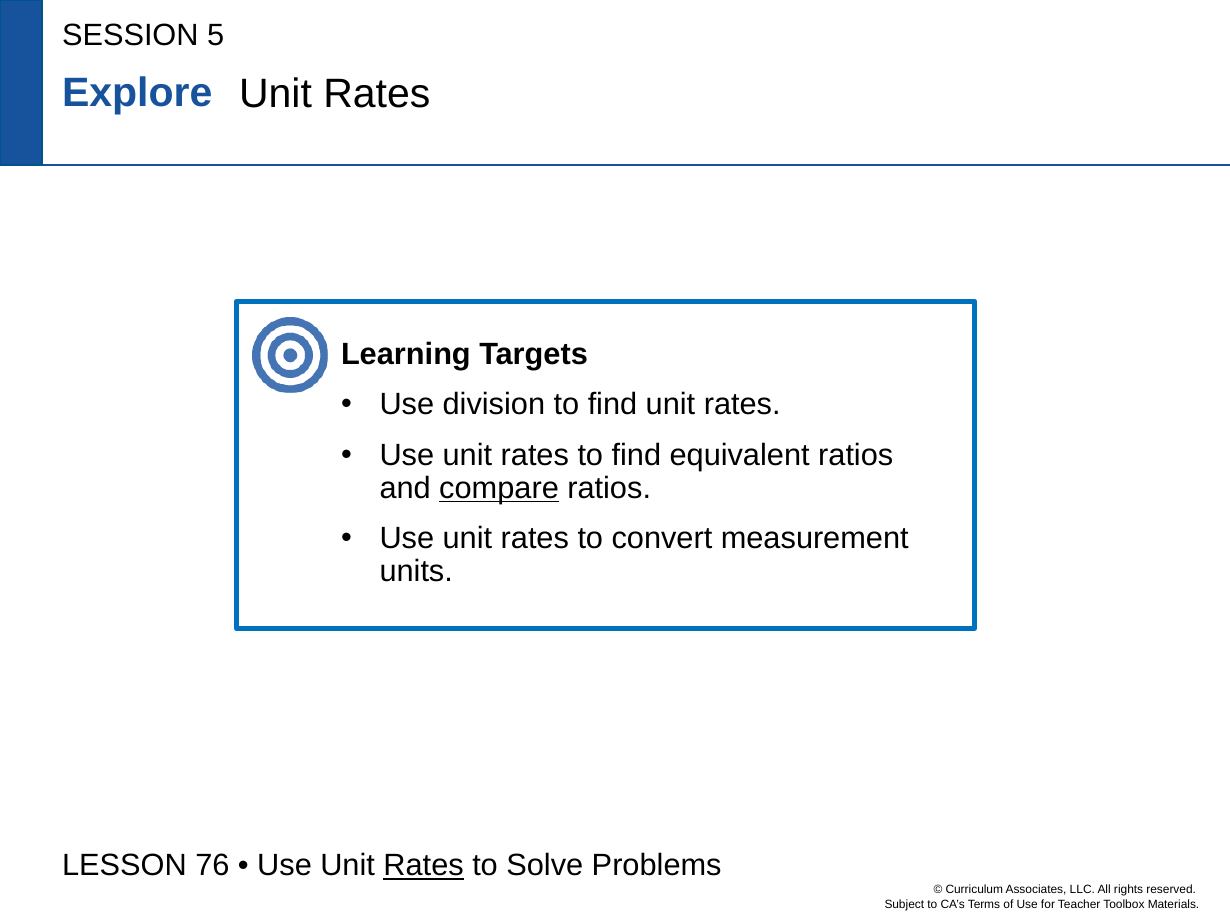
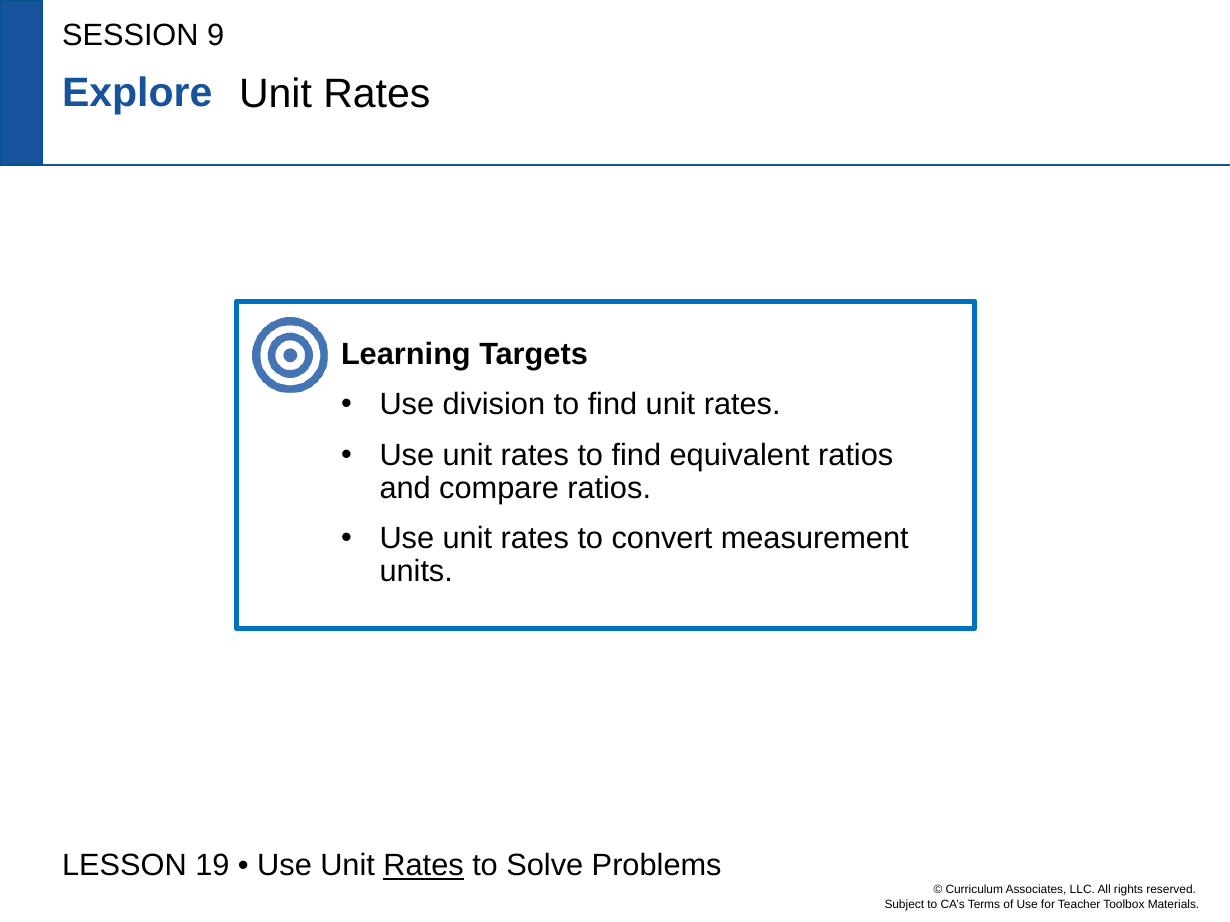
5: 5 -> 9 (216, 35)
compare underline: present -> none (499, 489)
76: 76 -> 19 (212, 866)
